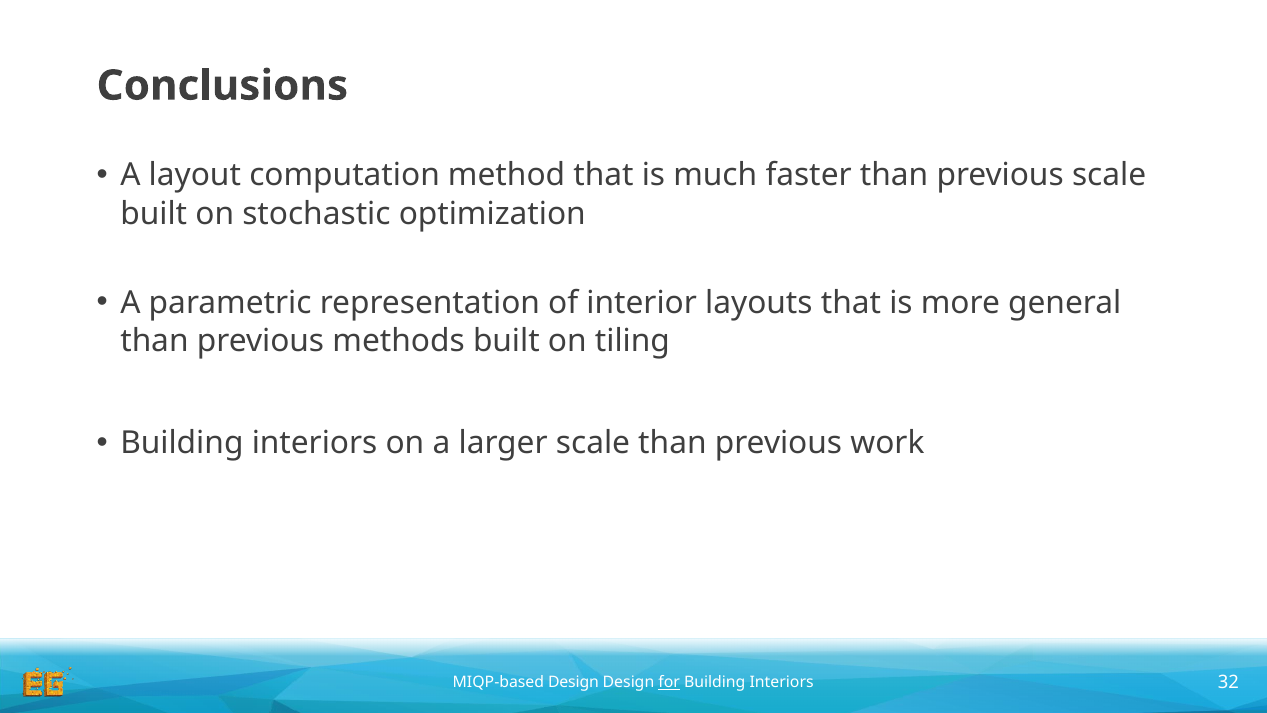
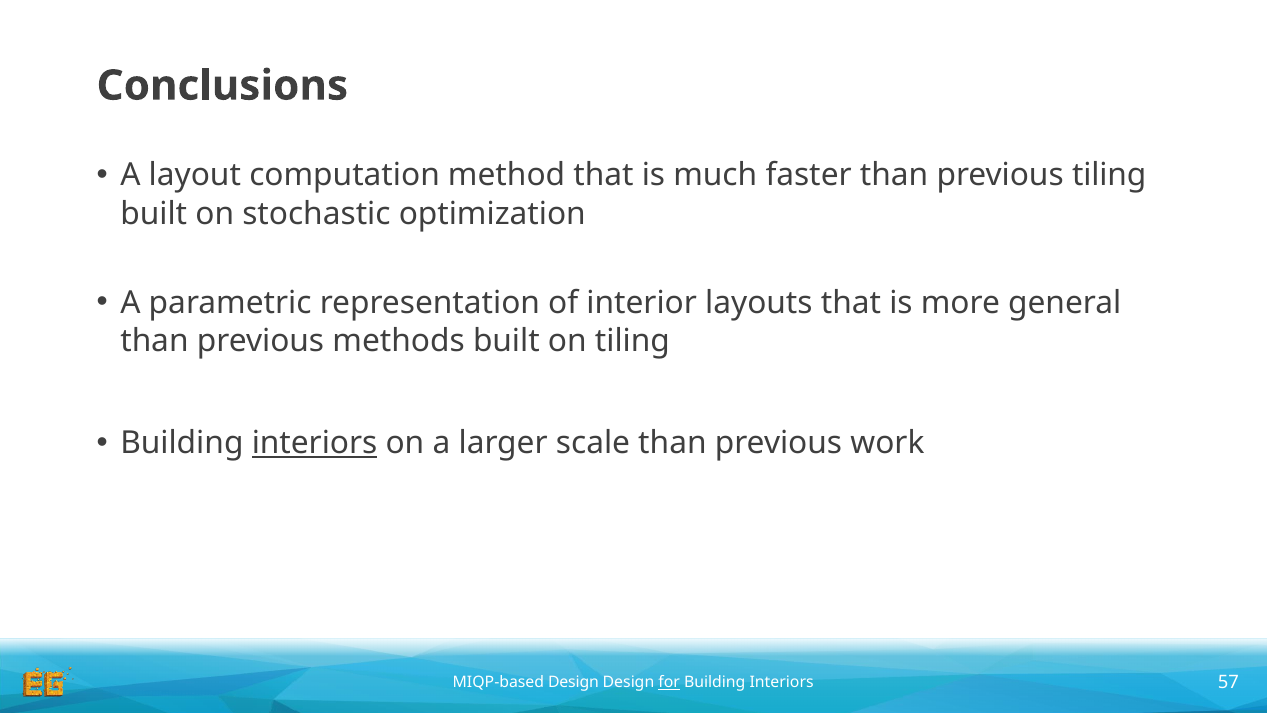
previous scale: scale -> tiling (1109, 175)
interiors underline: none -> present (315, 443)
32: 32 -> 57 (1228, 682)
